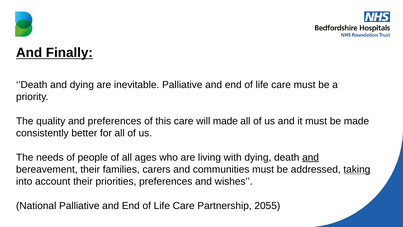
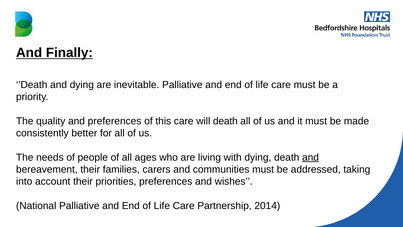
will made: made -> death (225, 121)
taking underline: present -> none (357, 169)
2055: 2055 -> 2014 (267, 206)
